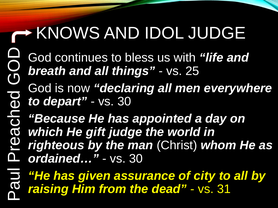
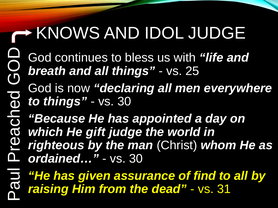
to depart: depart -> things (65, 102)
city: city -> find (205, 176)
